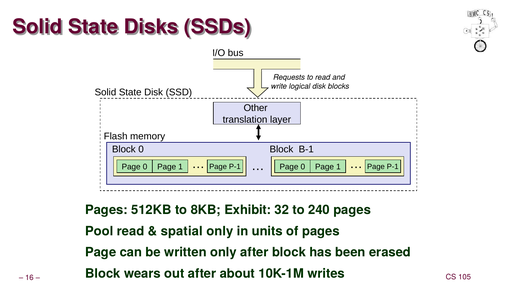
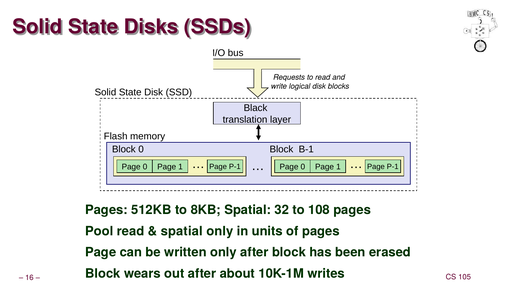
Other: Other -> Black (256, 108)
8KB Exhibit: Exhibit -> Spatial (248, 210)
240: 240 -> 108 (319, 210)
